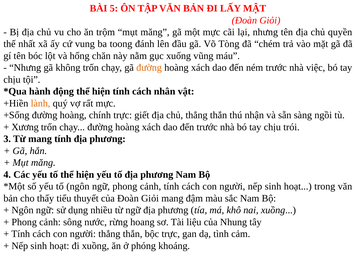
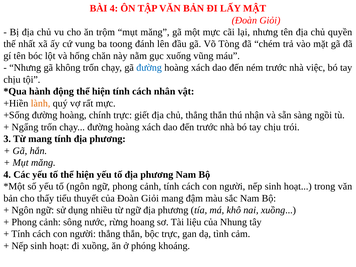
BÀI 5: 5 -> 4 (114, 8)
đường colour: orange -> blue (149, 68)
Xương: Xương -> Ngẩng (25, 127)
